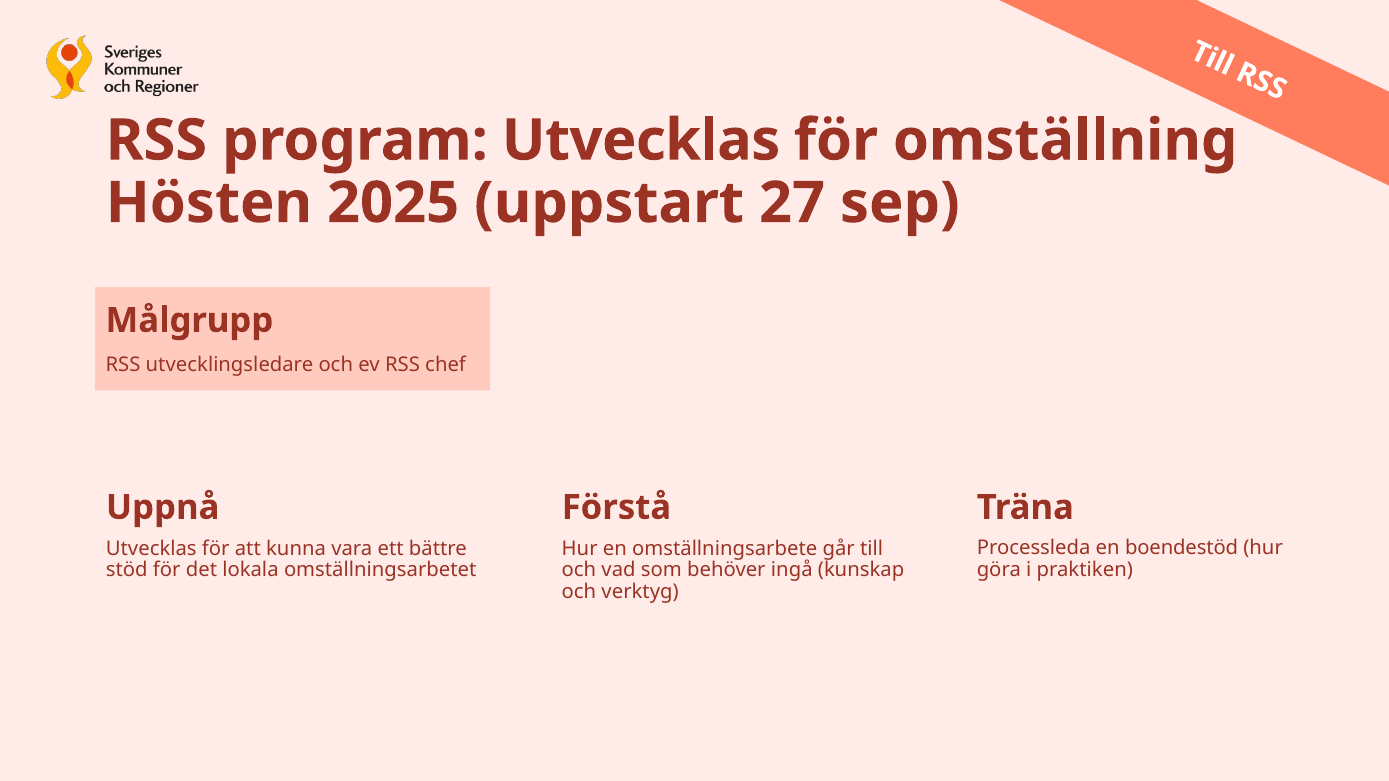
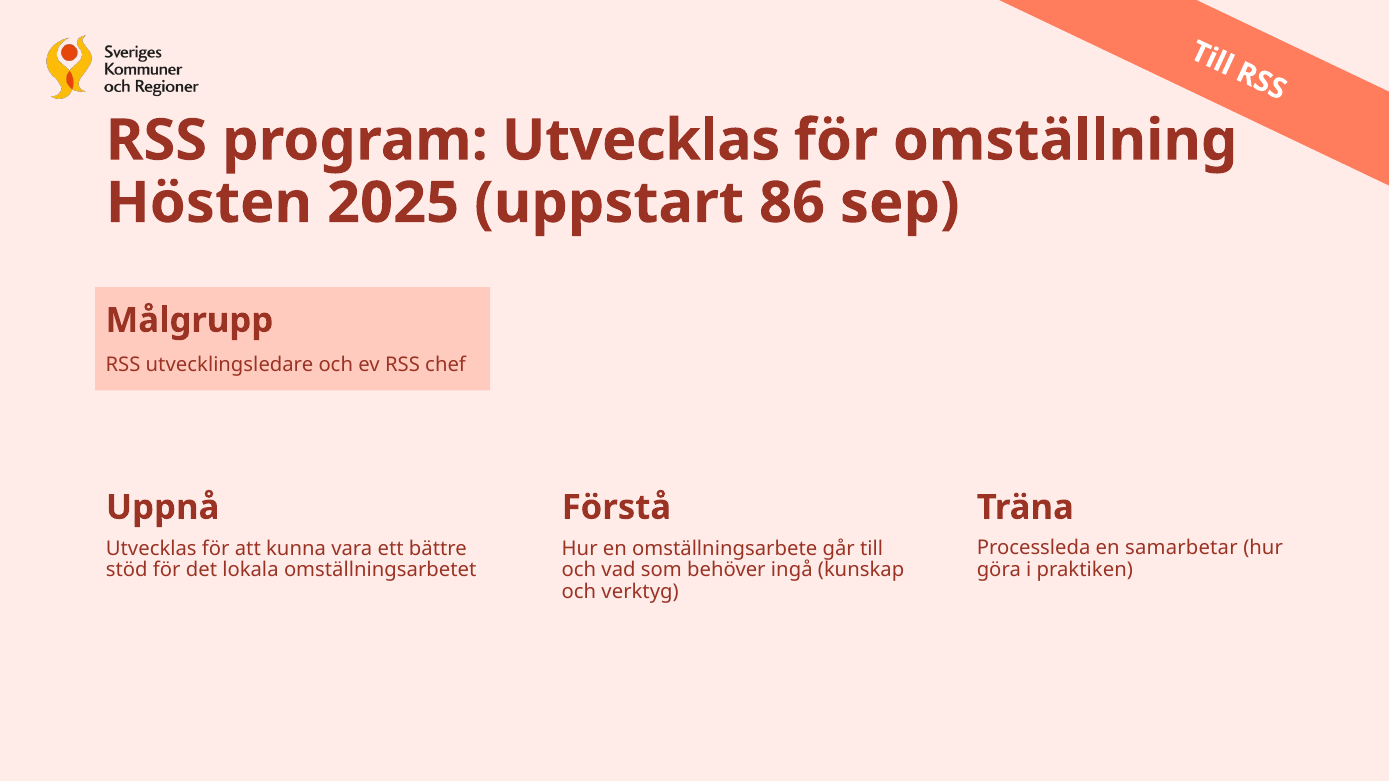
27: 27 -> 86 (792, 203)
boendestöd: boendestöd -> samarbetar (1181, 549)
